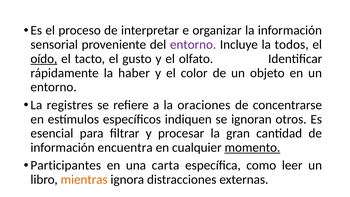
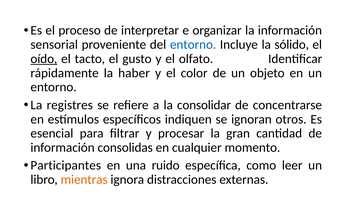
entorno colour: purple -> blue (193, 45)
todos: todos -> sólido (292, 45)
oraciones: oraciones -> consolidar (204, 105)
encuentra: encuentra -> consolidas (125, 147)
momento underline: present -> none (252, 147)
carta: carta -> ruido (166, 165)
